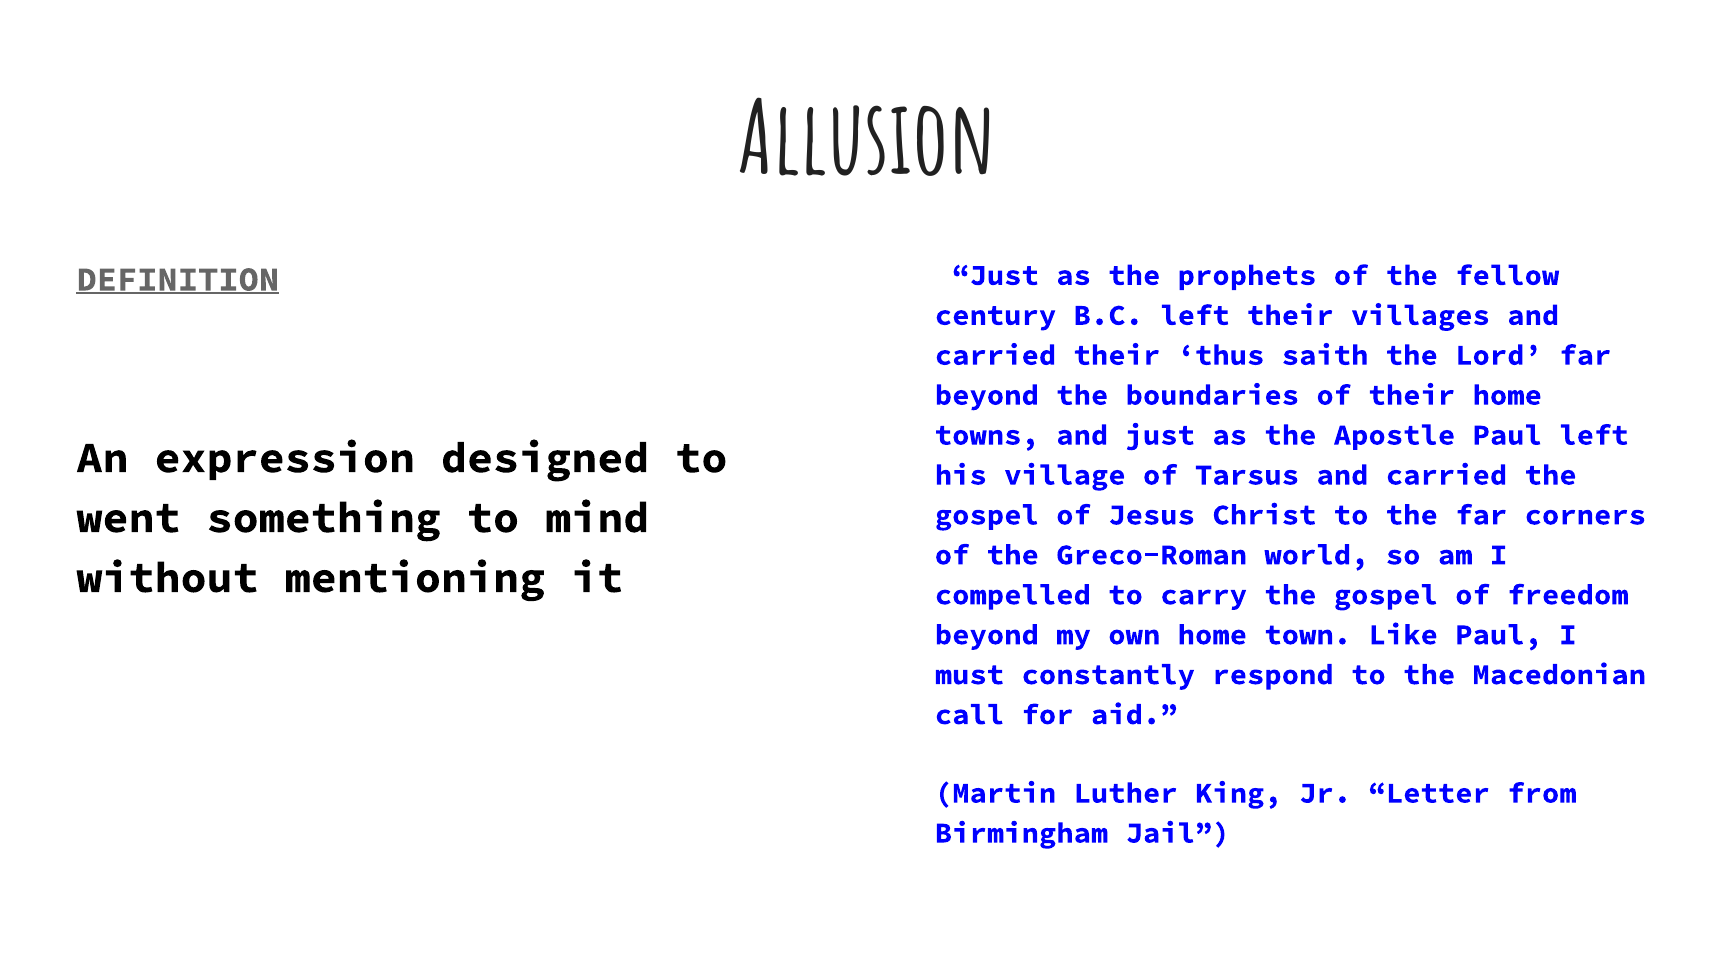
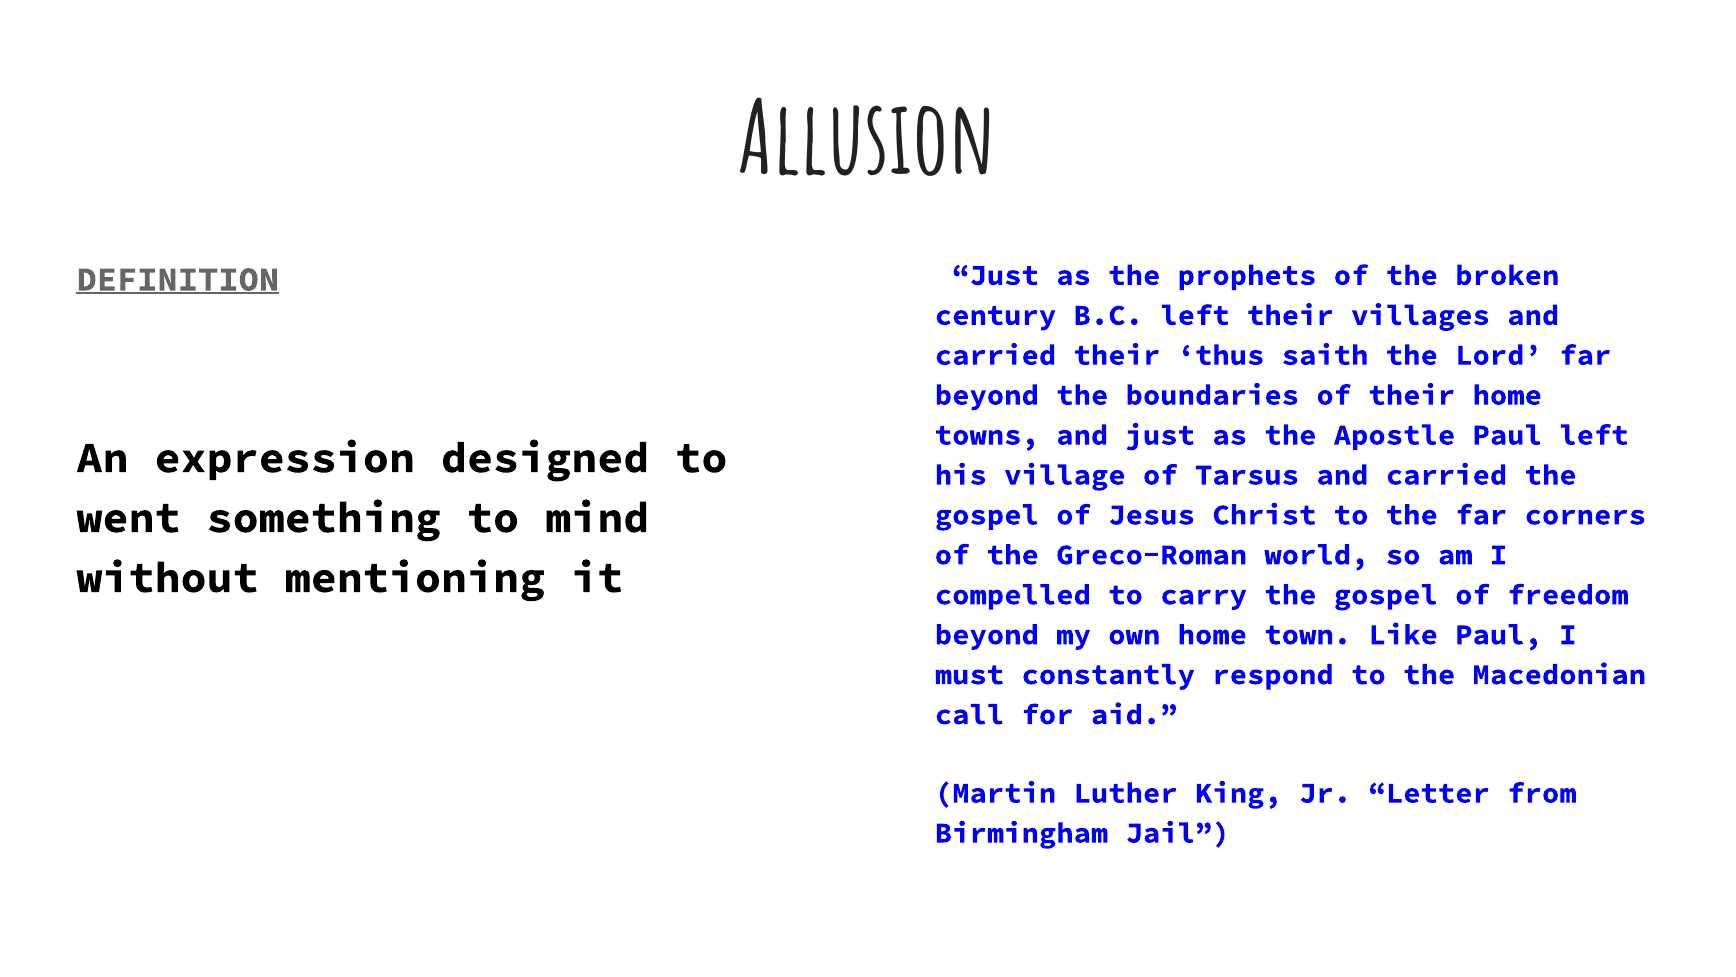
fellow: fellow -> broken (1507, 275)
